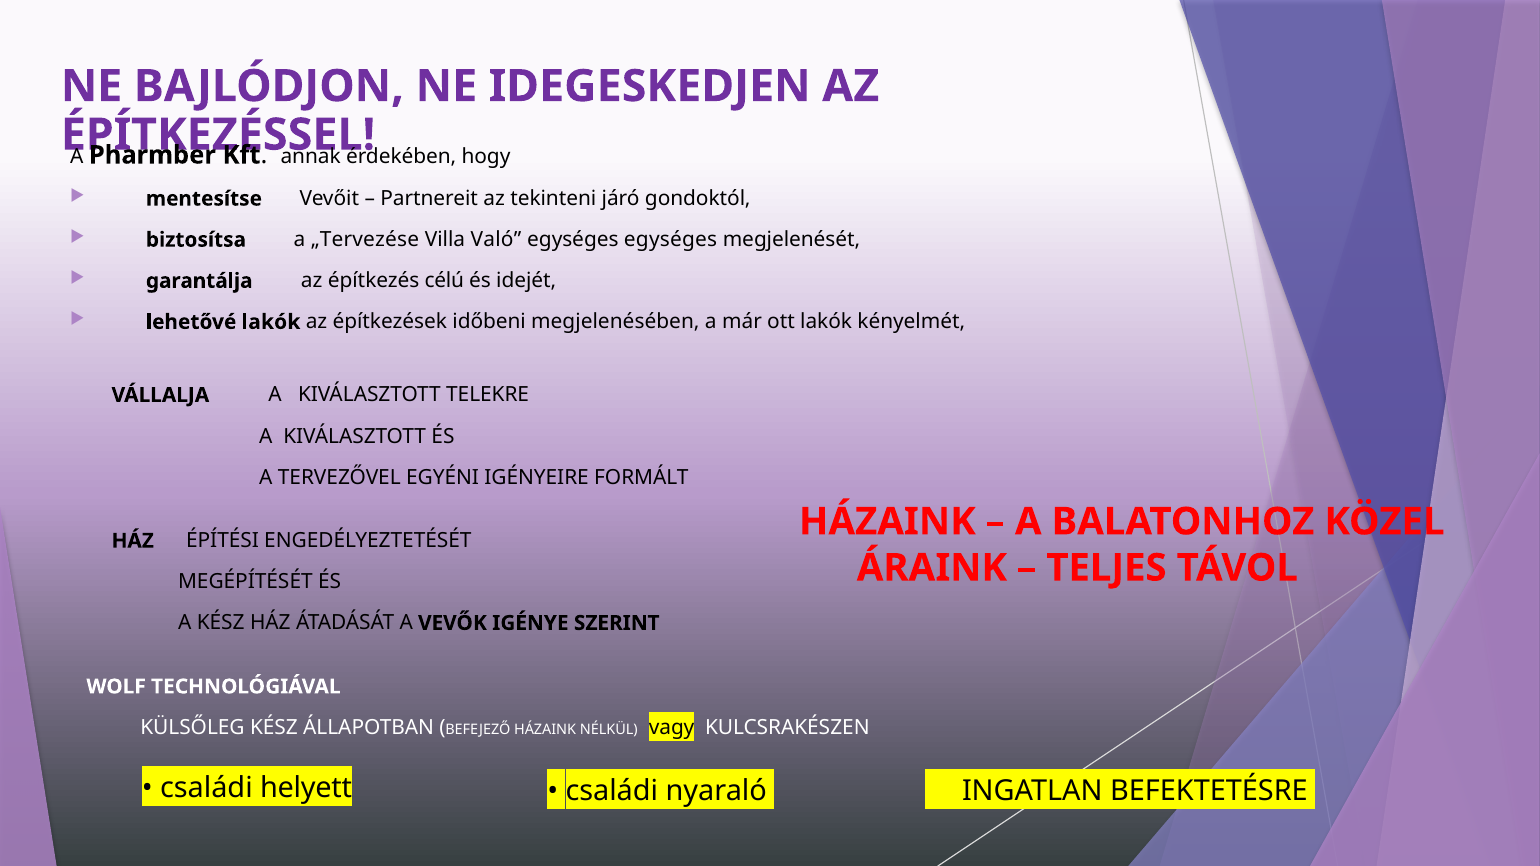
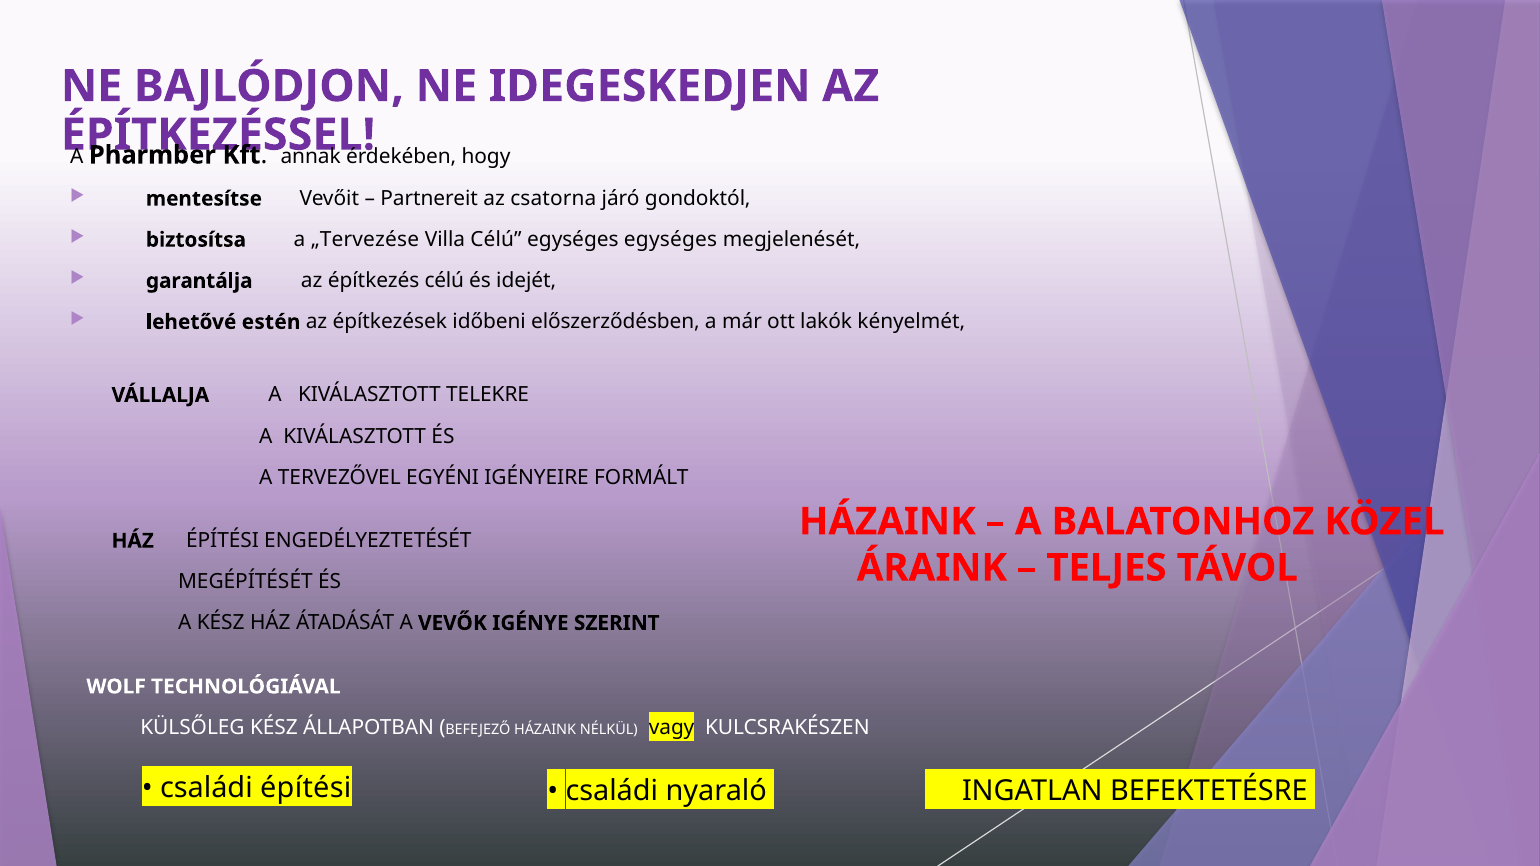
tekinteni: tekinteni -> csatorna (553, 199)
Villa Való: Való -> Célú (496, 240)
lehetővé lakók: lakók -> estén (271, 322)
megjelenésében: megjelenésében -> előszerződésben (615, 322)
családi helyett: helyett -> építési (306, 788)
